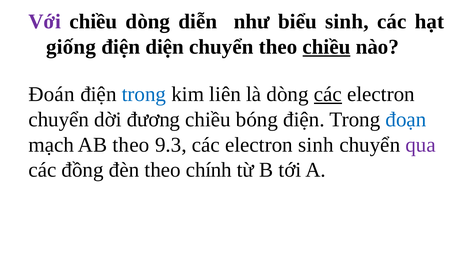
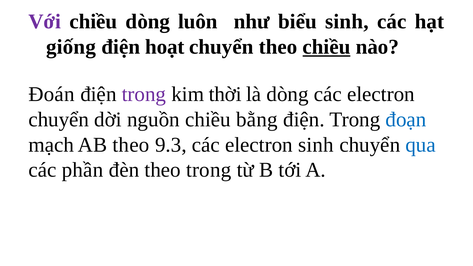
diễn: diễn -> luôn (198, 22)
diện: diện -> hoạt (165, 47)
trong colour: blue -> purple (144, 94)
liên: liên -> thời (225, 94)
các underline: present -> none (328, 94)
đương: đương -> nguồn (153, 120)
bóng: bóng -> bằng (257, 120)
qua colour: purple -> blue (421, 145)
đồng: đồng -> phần (83, 170)
theo chính: chính -> trong (209, 170)
